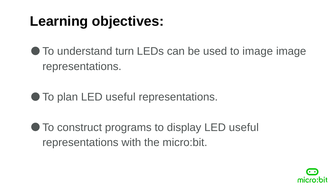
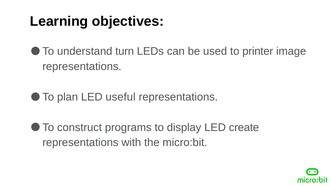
to image: image -> printer (258, 51)
display LED useful: useful -> create (244, 127)
